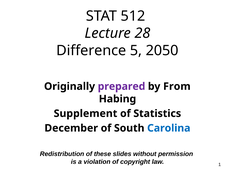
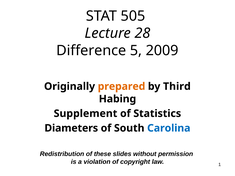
512: 512 -> 505 (133, 16)
2050: 2050 -> 2009 (162, 51)
prepared colour: purple -> orange (122, 87)
From: From -> Third (177, 87)
December: December -> Diameters (71, 128)
